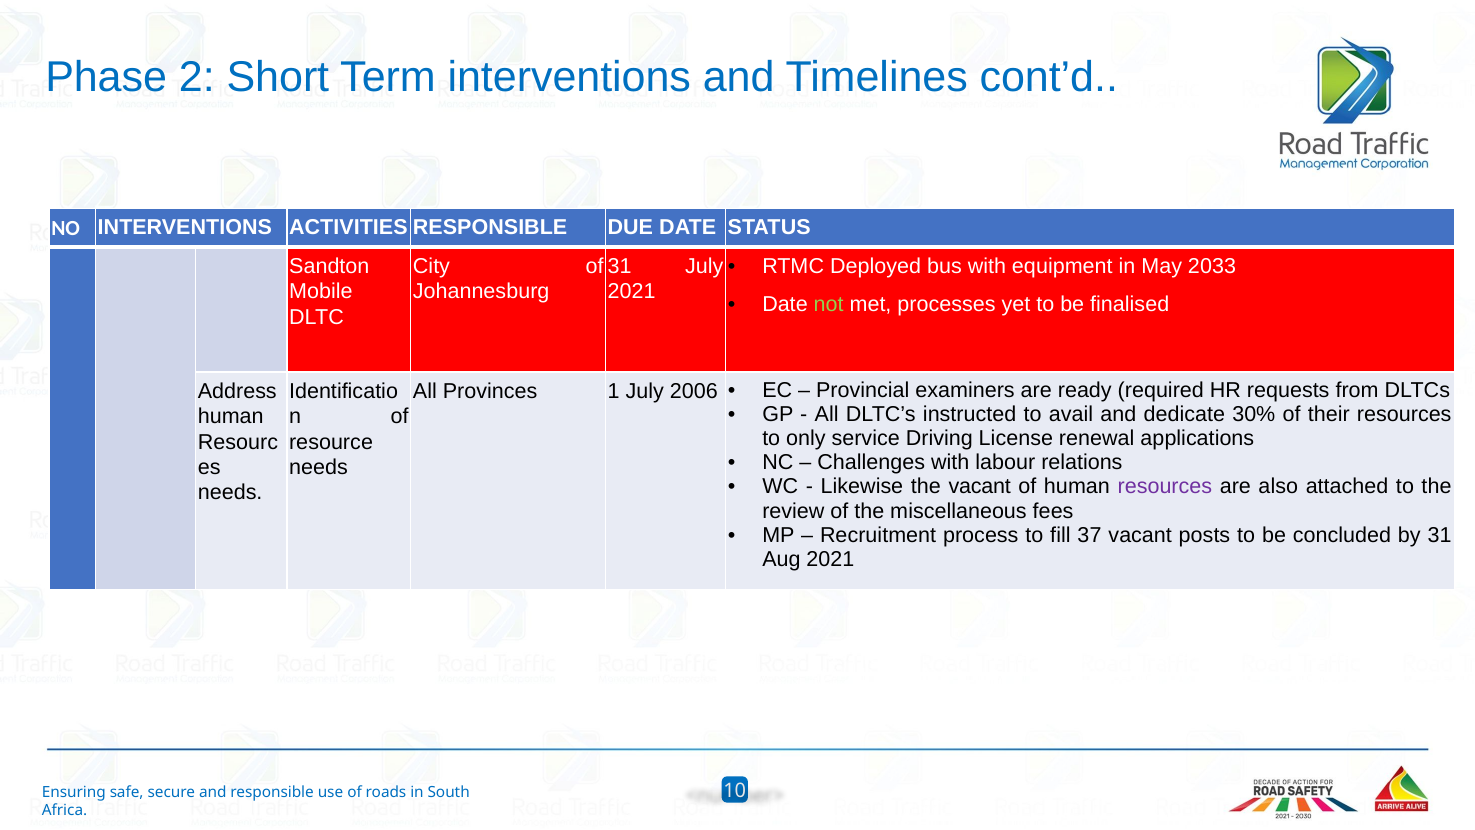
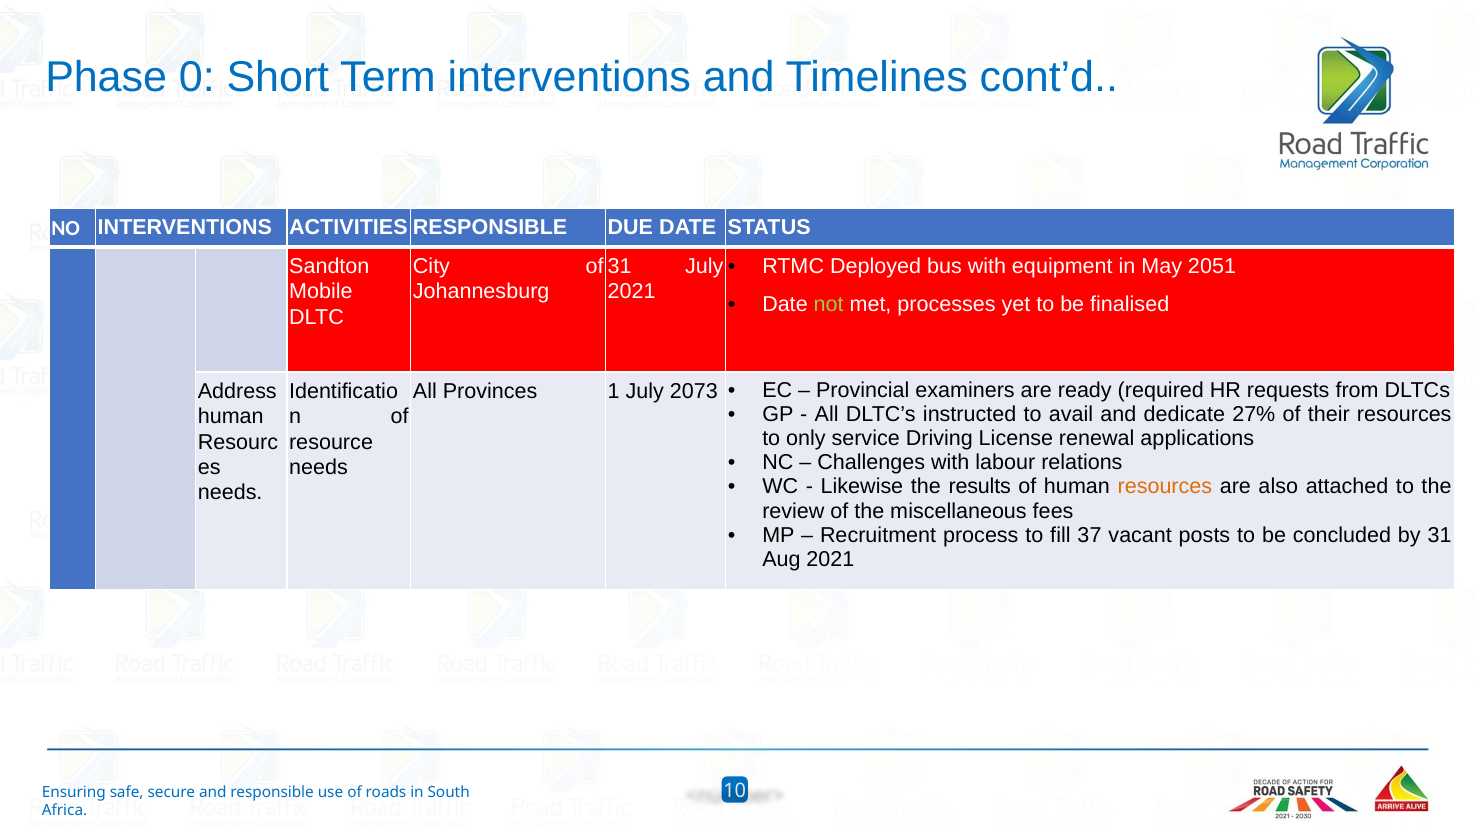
2: 2 -> 0 (197, 77)
2033: 2033 -> 2051 (1212, 266)
2006: 2006 -> 2073 (694, 391)
30%: 30% -> 27% (1254, 414)
the vacant: vacant -> results (980, 487)
resources colour: purple -> orange (1165, 487)
